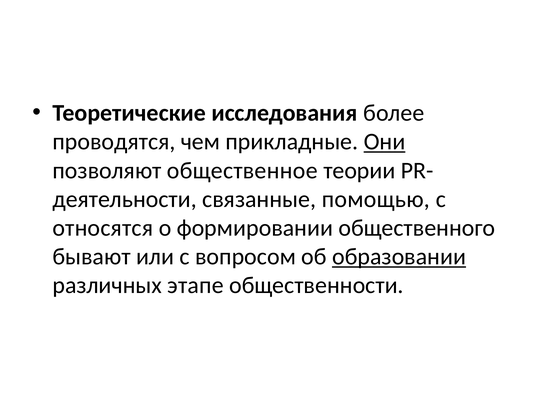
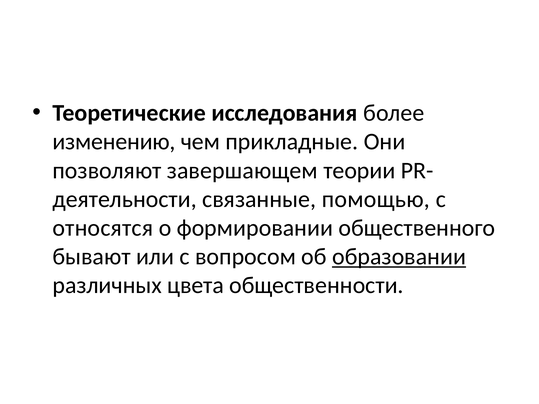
проводятся: проводятся -> изменению (114, 142)
Они underline: present -> none (385, 142)
общественное: общественное -> завершающем (242, 171)
этапе: этапе -> цвета (196, 286)
